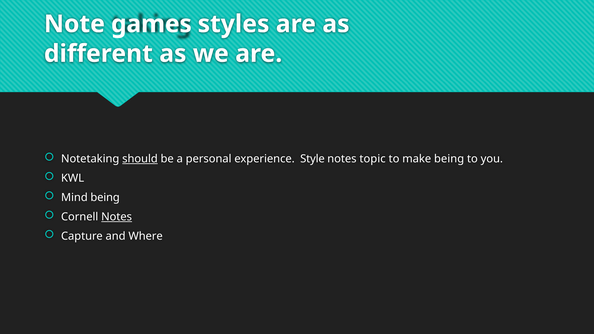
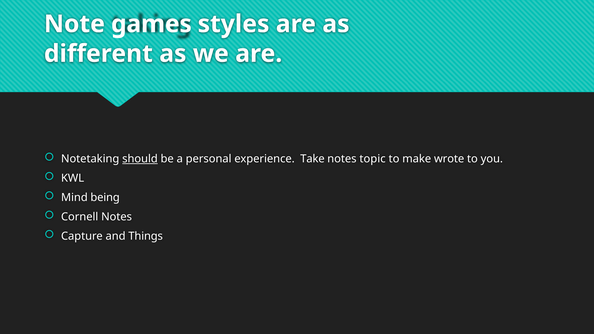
Style: Style -> Take (312, 159)
make being: being -> wrote (449, 159)
Notes underline: present -> none (117, 217)
Where: Where -> Things (146, 236)
